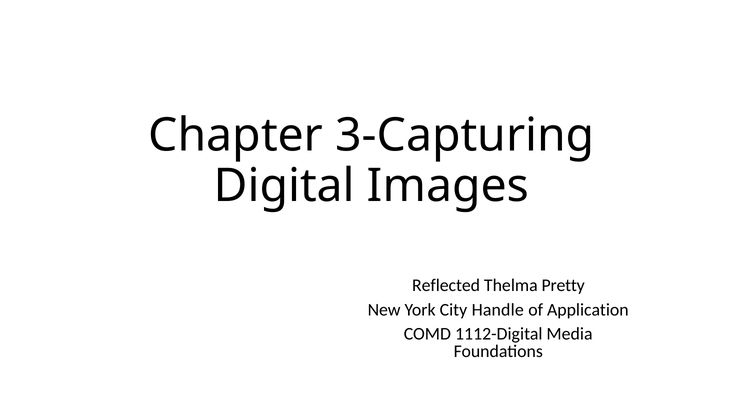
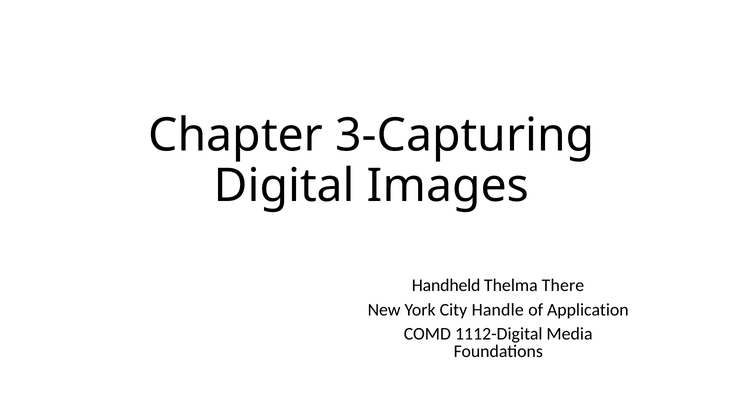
Reflected: Reflected -> Handheld (446, 285)
Pretty: Pretty -> There (563, 285)
